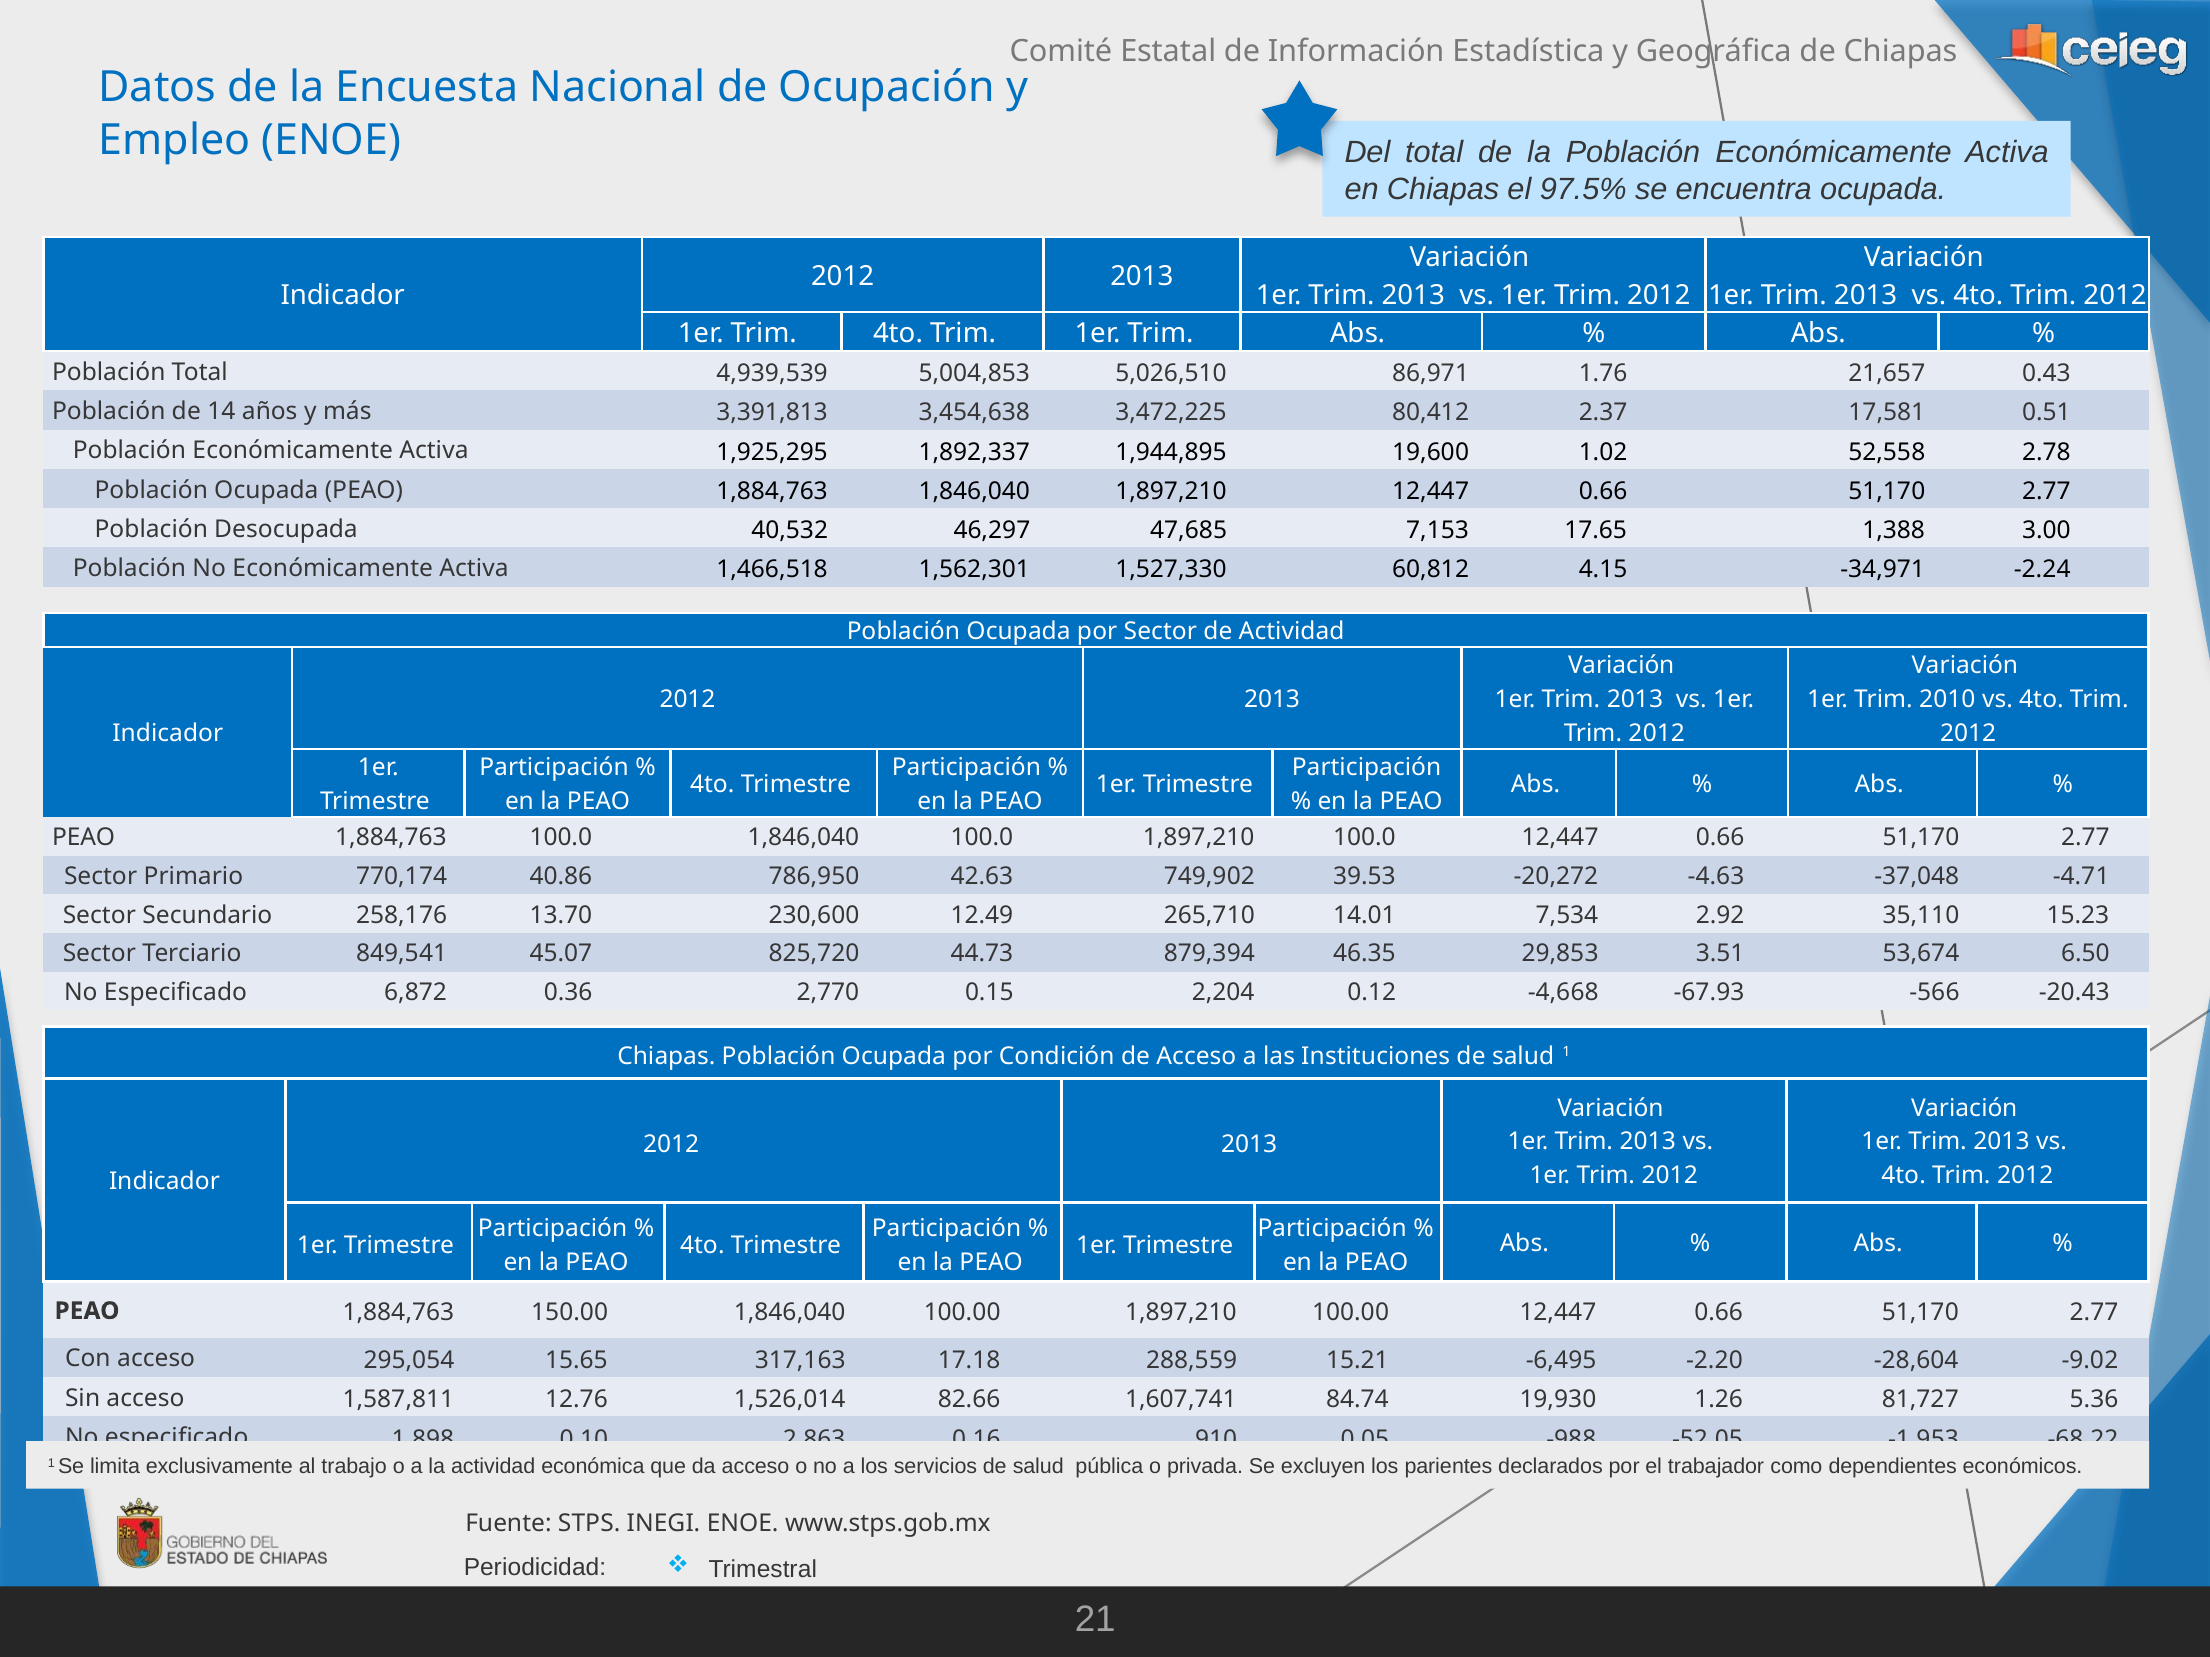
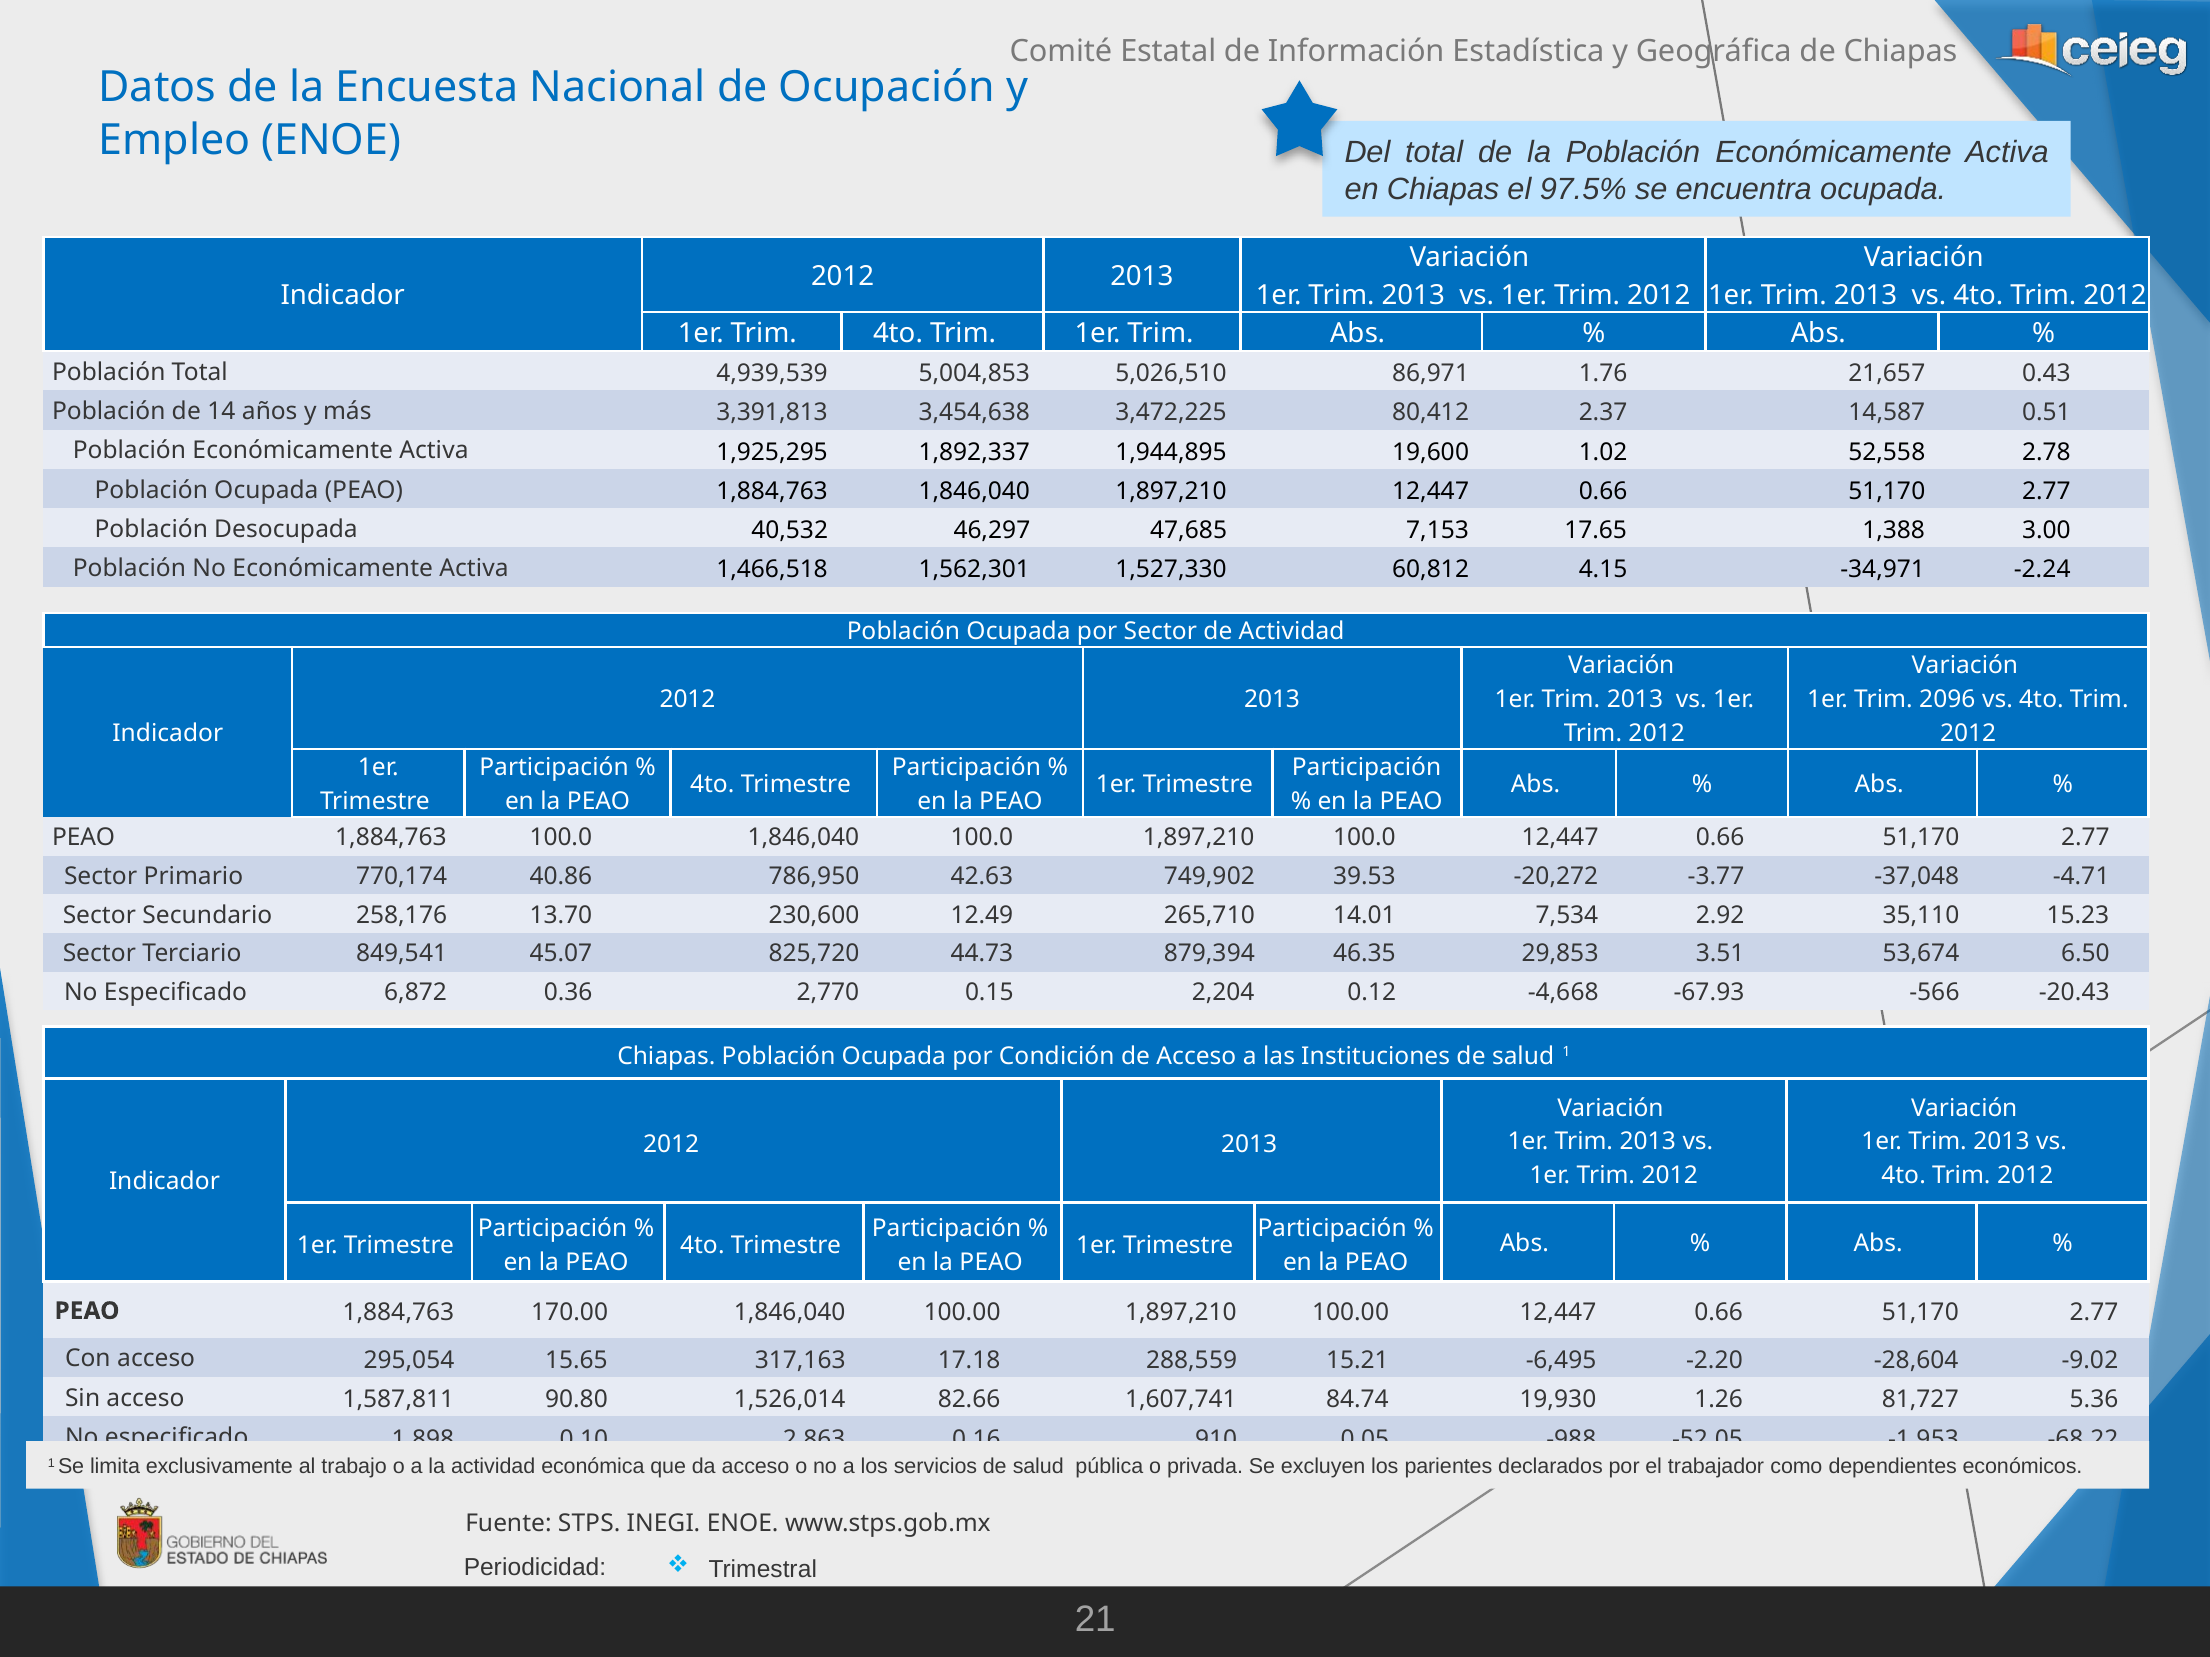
17,581: 17,581 -> 14,587 (1887, 413)
2010: 2010 -> 2096 (1947, 700)
-4.63: -4.63 -> -3.77 (1716, 877)
150.00: 150.00 -> 170.00 (570, 1313)
12.76: 12.76 -> 90.80 (576, 1400)
